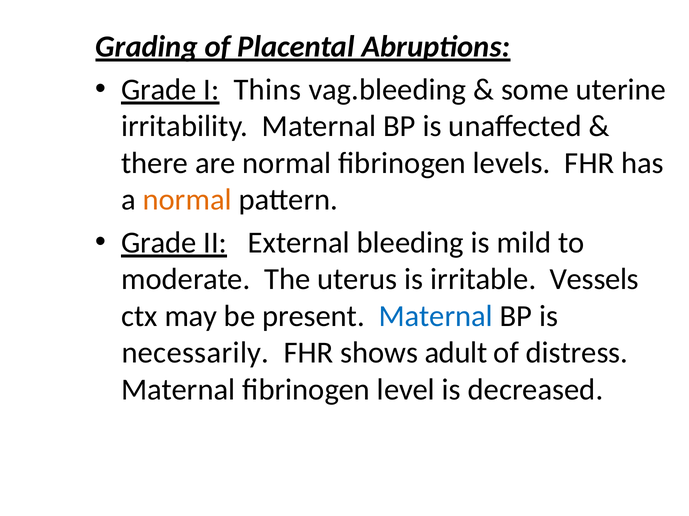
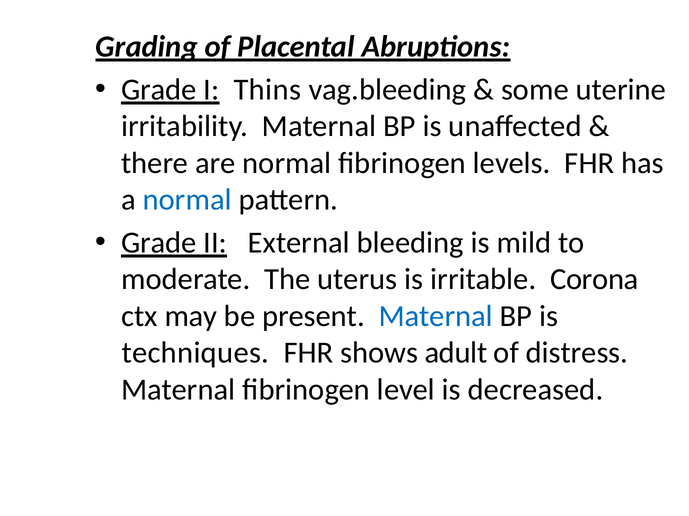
normal colour: orange -> blue (187, 200)
Vessels: Vessels -> Corona (594, 280)
necessarily: necessarily -> techniques (195, 353)
